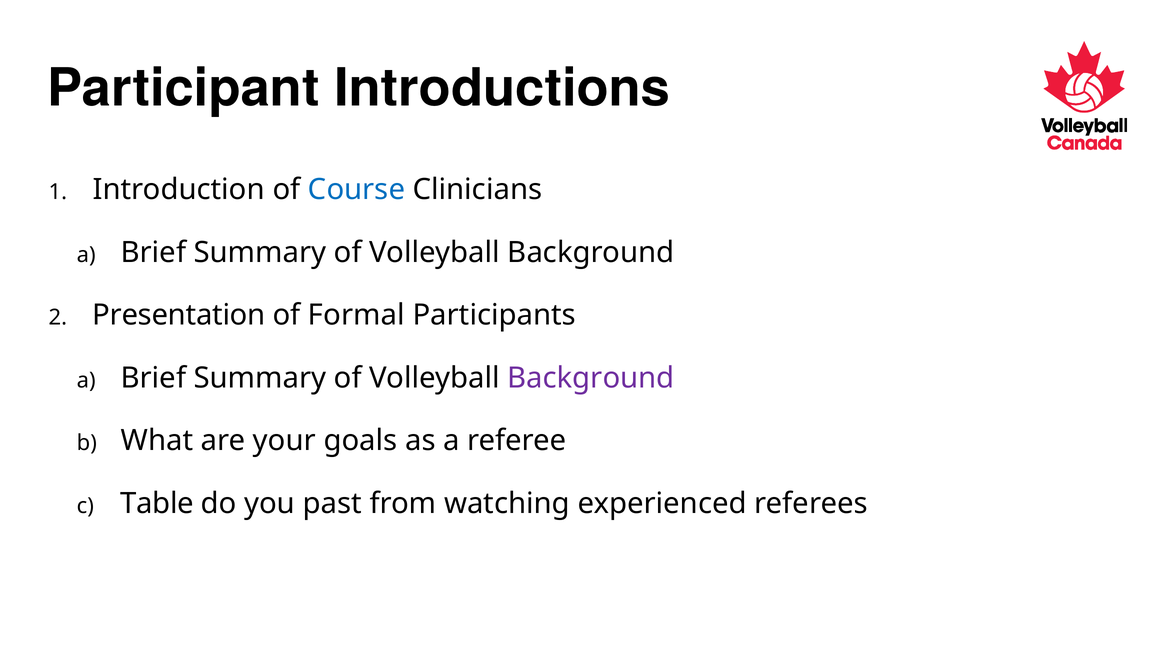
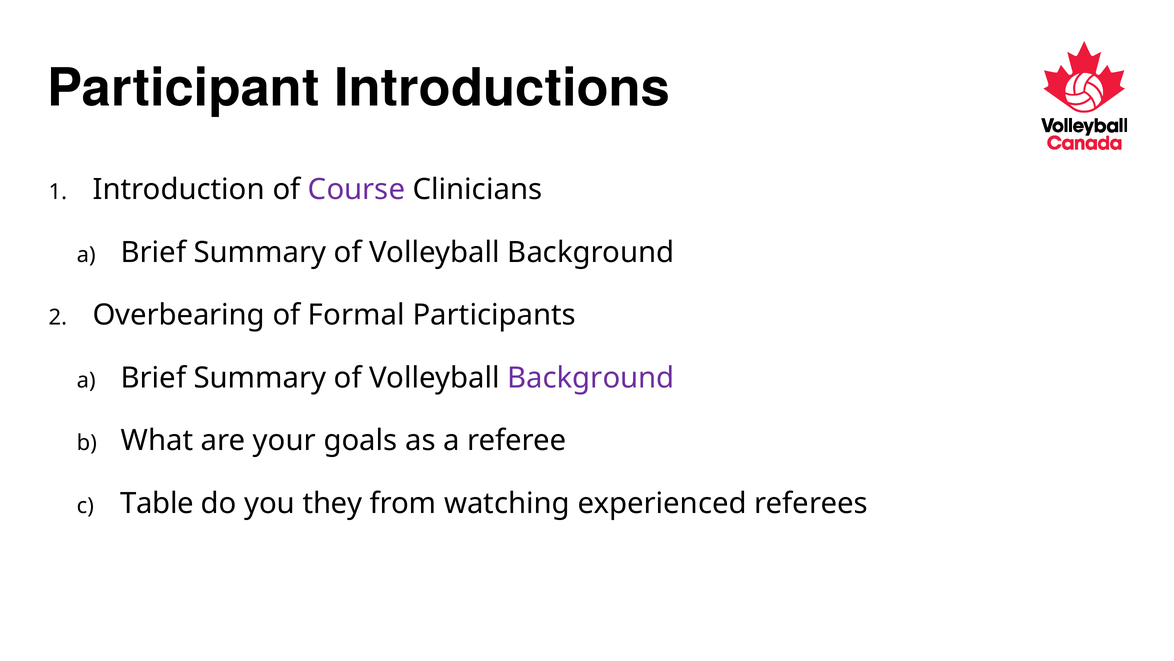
Course colour: blue -> purple (357, 189)
Presentation: Presentation -> Overbearing (179, 315)
past: past -> they (332, 503)
